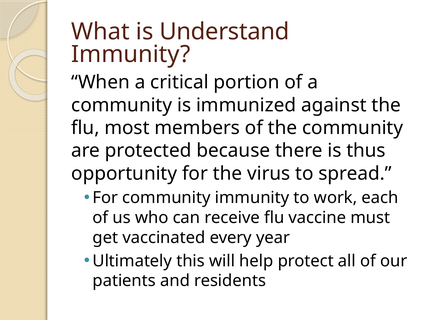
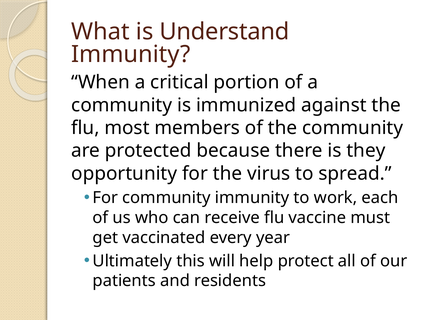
thus: thus -> they (366, 151)
